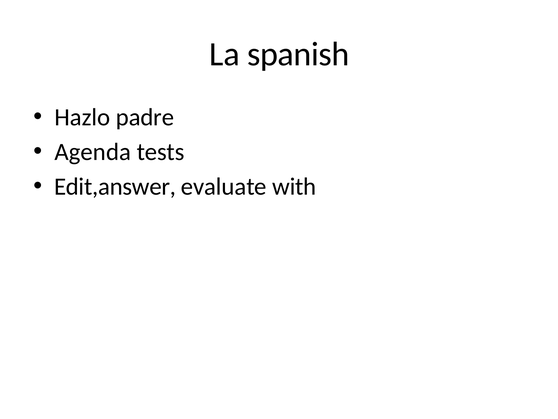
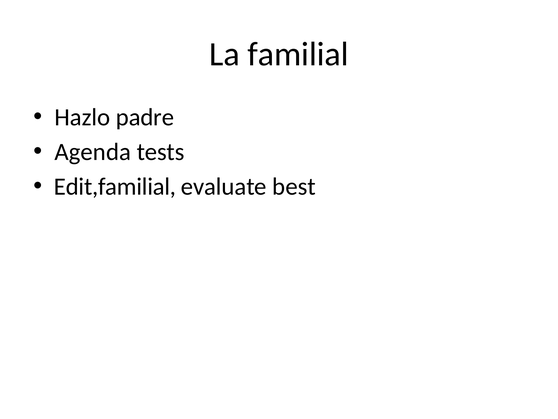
spanish: spanish -> familial (298, 54)
Edit,answer: Edit,answer -> Edit,familial (115, 187)
with: with -> best (294, 187)
